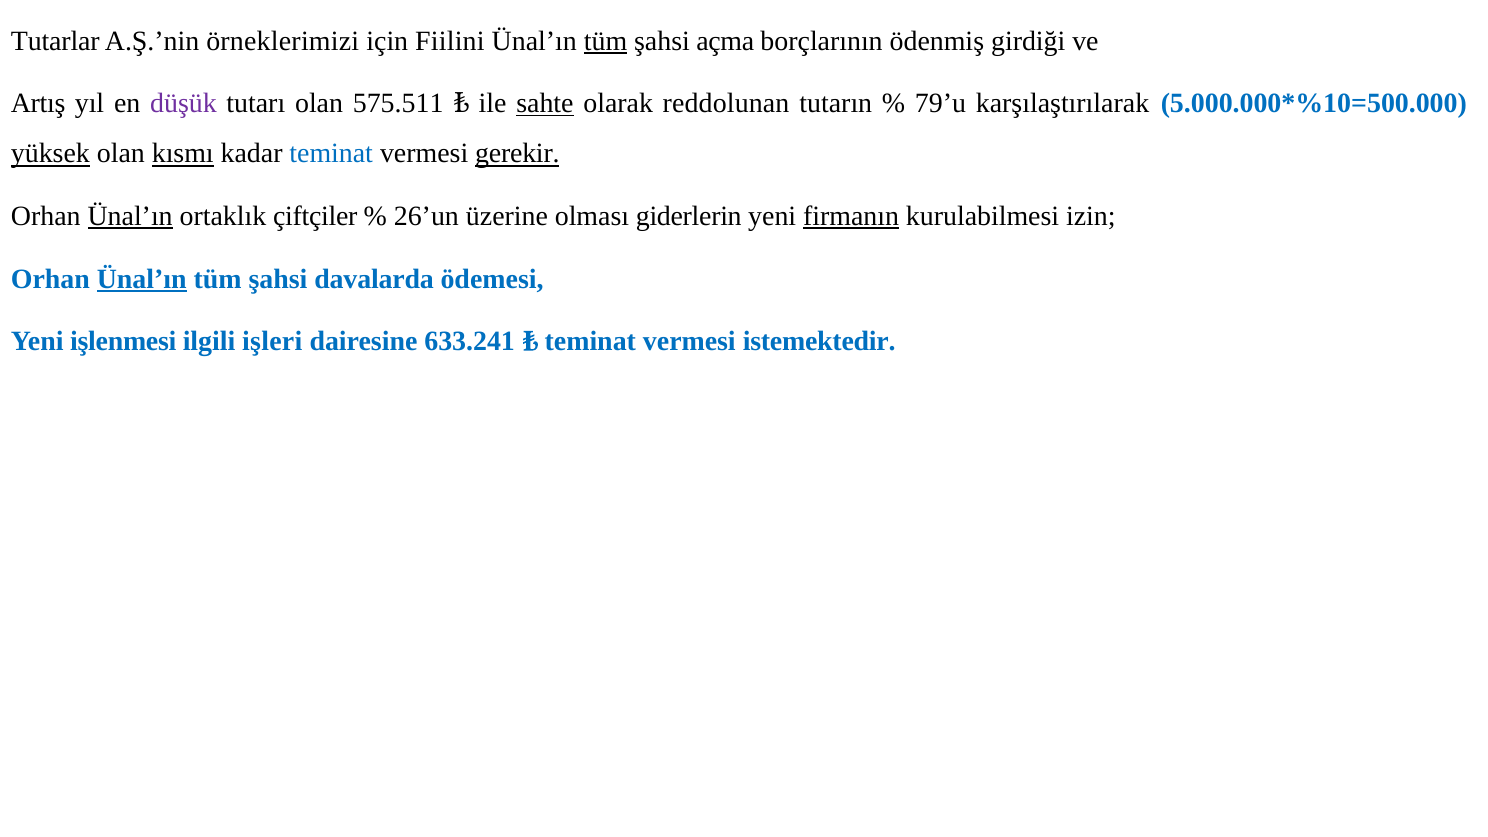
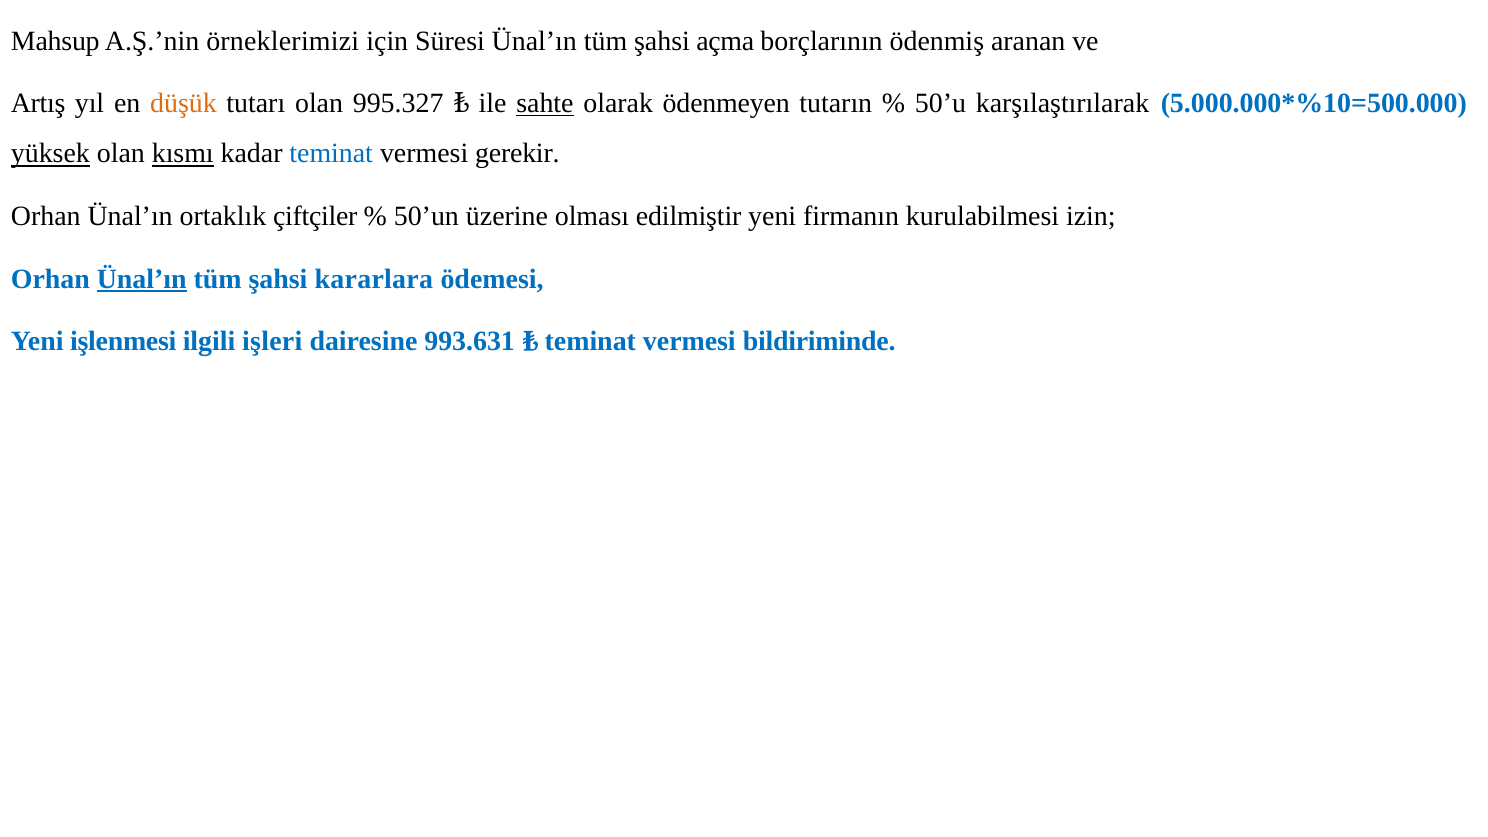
Tutarlar: Tutarlar -> Mahsup (55, 41)
Fiilini: Fiilini -> Süresi (450, 41)
tüm underline: present -> none (606, 41)
girdiği: girdiği -> aranan (1028, 41)
düşük colour: purple -> orange (184, 103)
575.511: 575.511 -> 995.327 (398, 103)
reddolunan: reddolunan -> ödenmeyen (726, 103)
79’u: 79’u -> 50’u (941, 103)
gerekir underline: present -> none (517, 154)
Ünal’ın underline: present -> none (130, 216)
26’un: 26’un -> 50’un (426, 216)
giderlerin: giderlerin -> edilmiştir (689, 216)
firmanın underline: present -> none (851, 216)
davalarda: davalarda -> kararlara (374, 279)
633.241: 633.241 -> 993.631 (470, 342)
istemektedir: istemektedir -> bildiriminde (819, 342)
